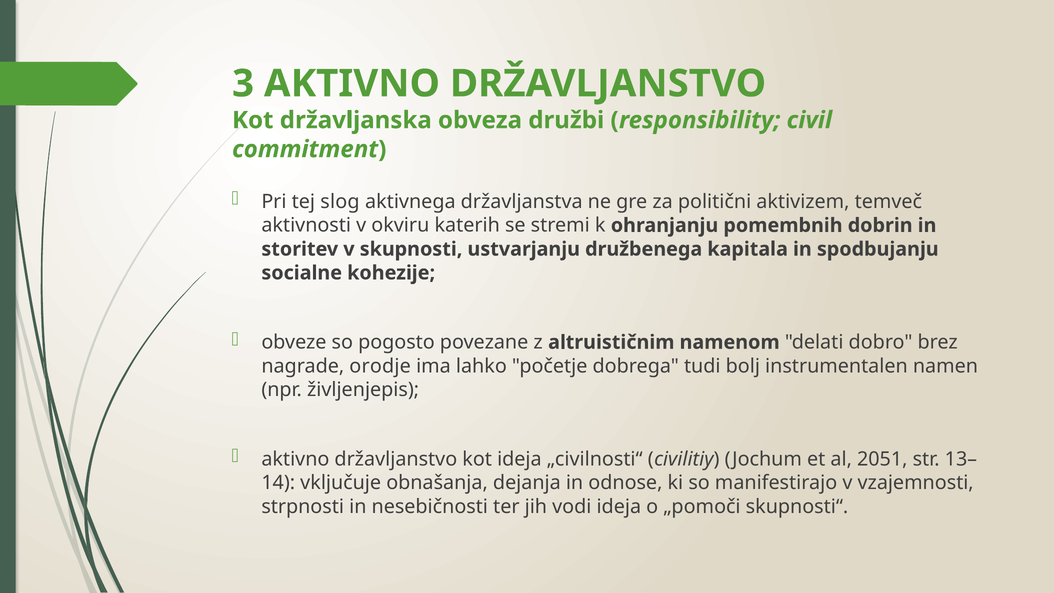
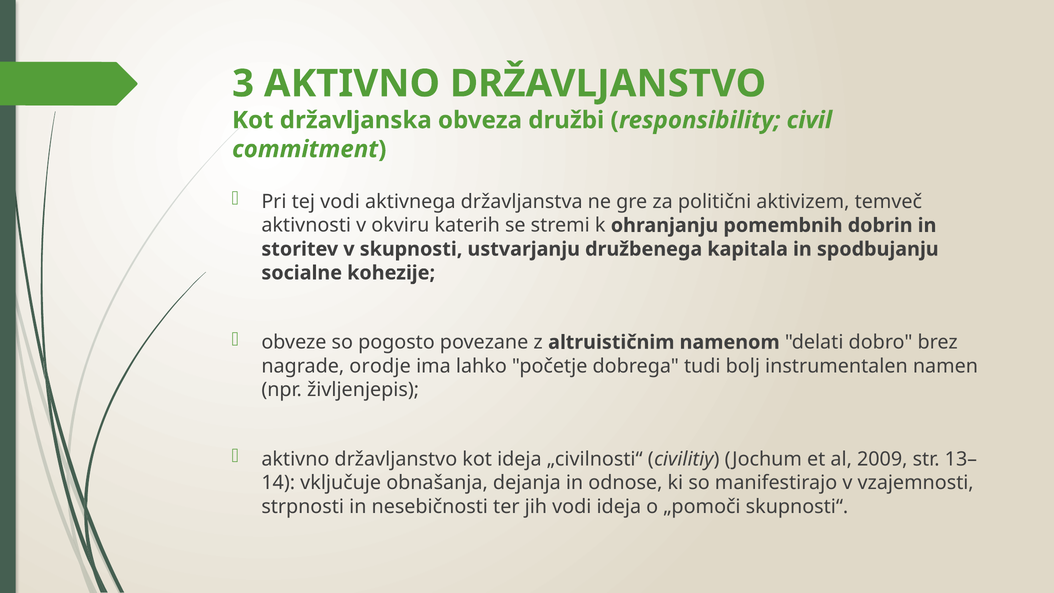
tej slog: slog -> vodi (340, 202)
2051: 2051 -> 2009 (882, 459)
